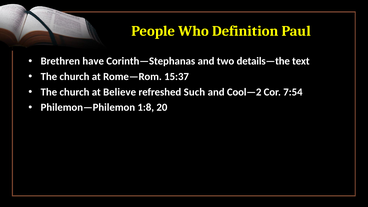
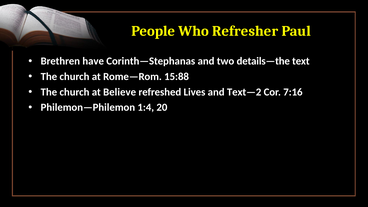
Definition: Definition -> Refresher (245, 31)
15:37: 15:37 -> 15:88 (177, 77)
Such: Such -> Lives (194, 92)
Cool—2: Cool—2 -> Text—2 (244, 92)
7:54: 7:54 -> 7:16 (293, 92)
1:8: 1:8 -> 1:4 (146, 107)
